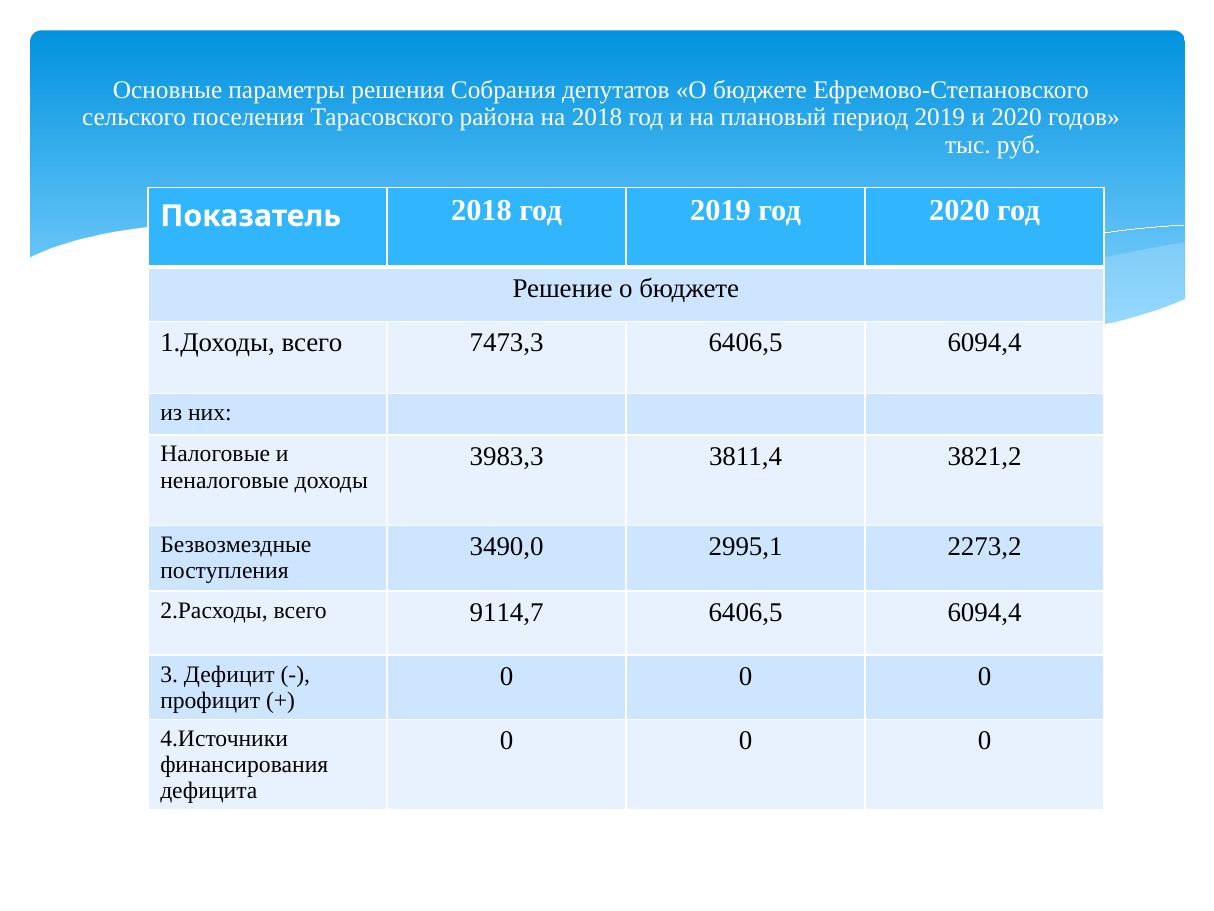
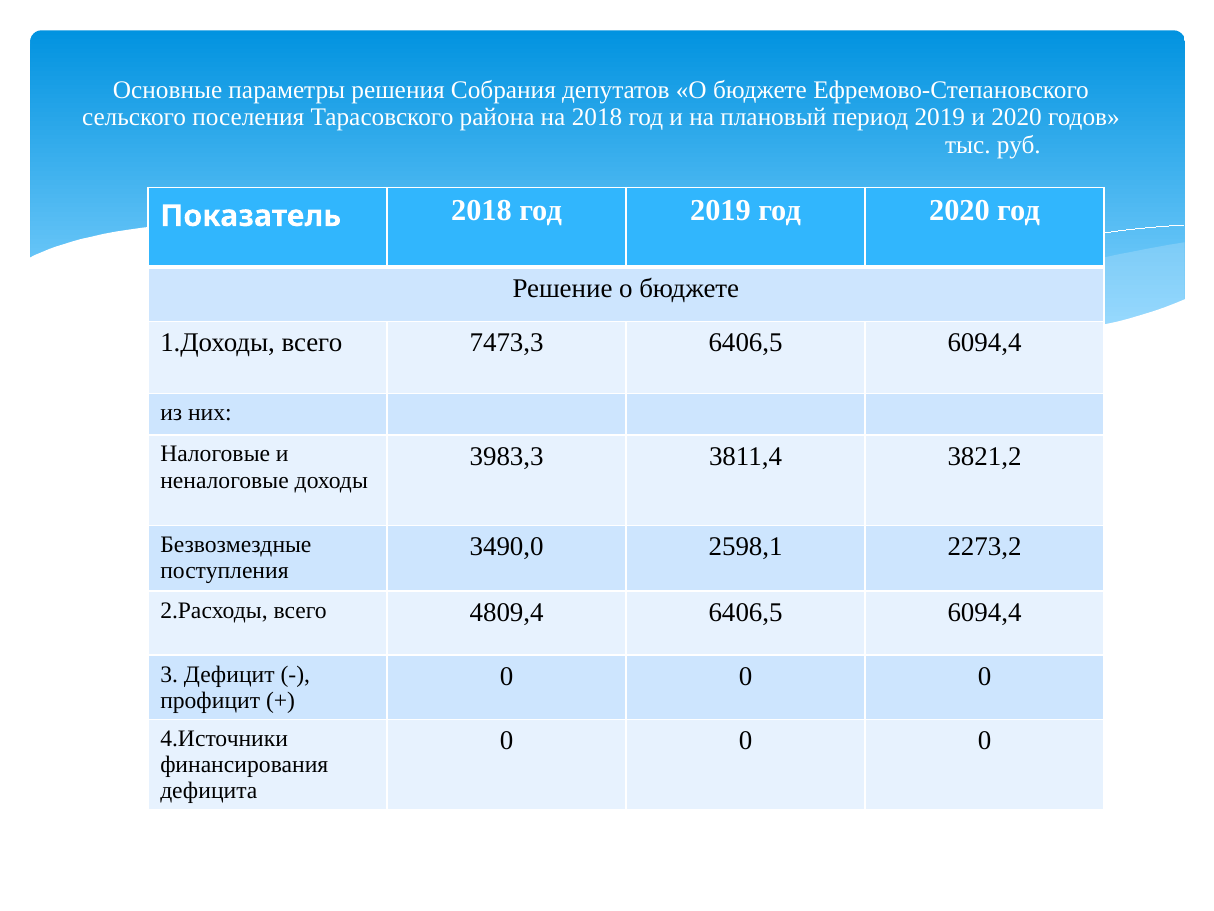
2995,1: 2995,1 -> 2598,1 (746, 546)
9114,7: 9114,7 -> 4809,4 (507, 612)
